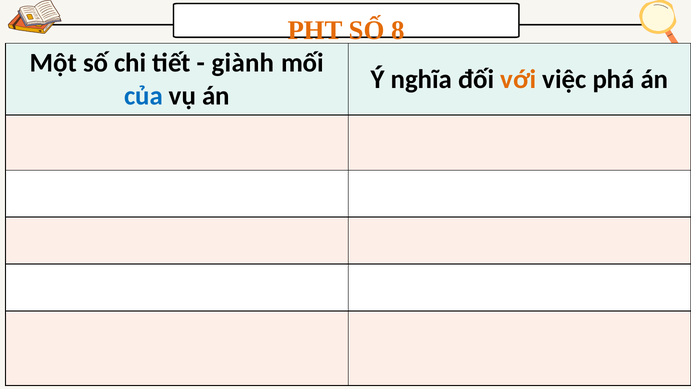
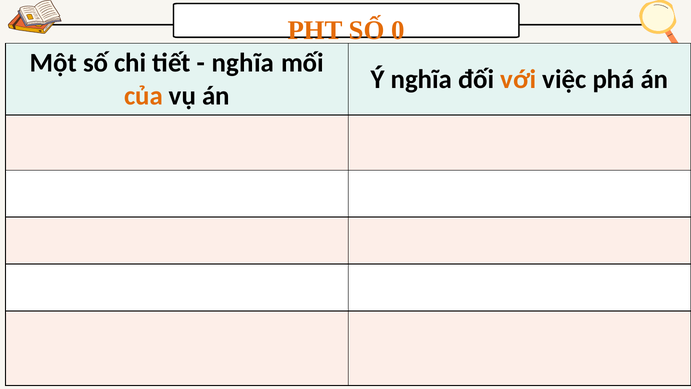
8: 8 -> 0 (398, 30)
giành: giành -> nghĩa (243, 63)
của colour: blue -> orange (143, 96)
